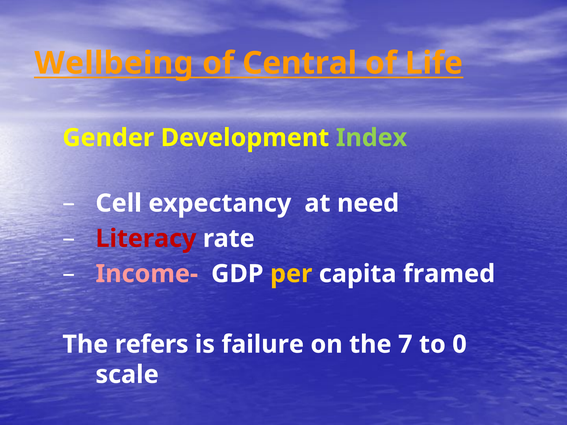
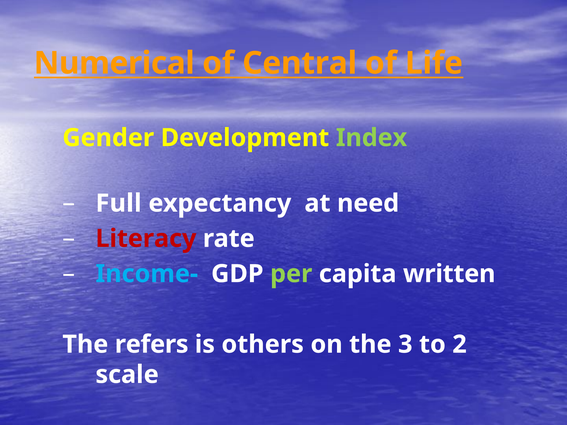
Wellbeing: Wellbeing -> Numerical (114, 63)
Cell: Cell -> Full (119, 203)
Income- colour: pink -> light blue (147, 274)
per colour: yellow -> light green (291, 274)
framed: framed -> written (449, 274)
failure: failure -> others (263, 345)
7: 7 -> 3 (405, 345)
0: 0 -> 2 (460, 345)
